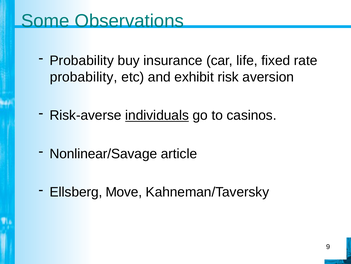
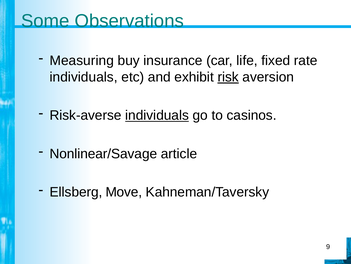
Probability: Probability -> Measuring (82, 61)
probability: probability -> individuals (84, 77)
risk underline: none -> present (228, 77)
